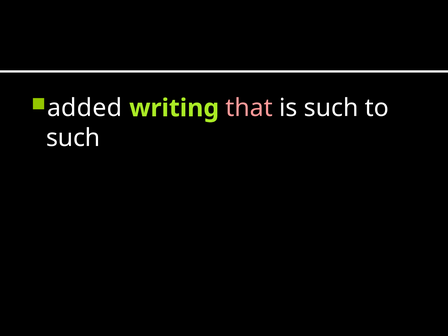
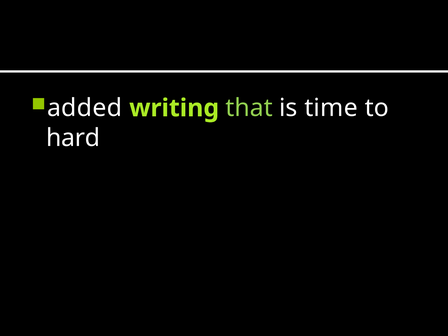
that colour: pink -> light green (249, 108)
is such: such -> time (331, 108)
such: such -> hard (73, 138)
